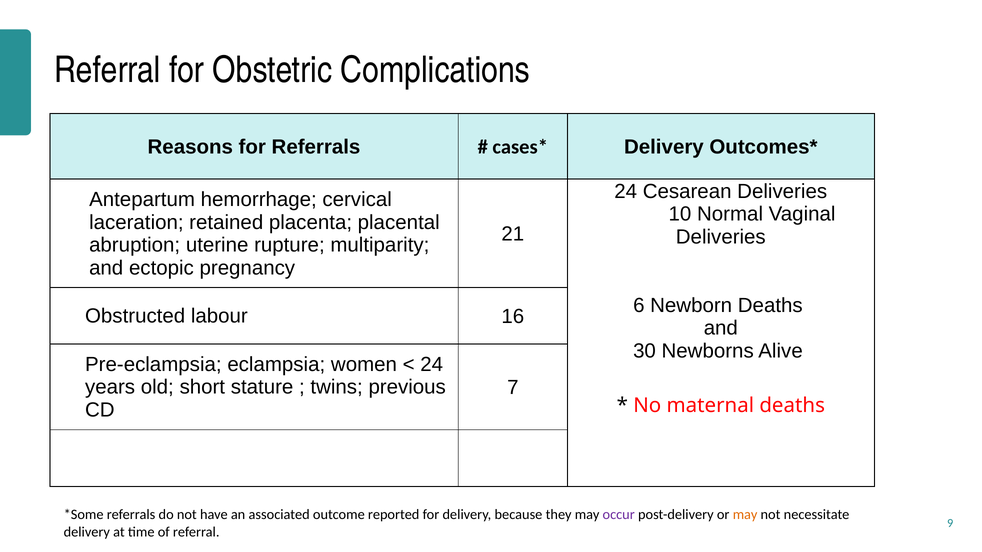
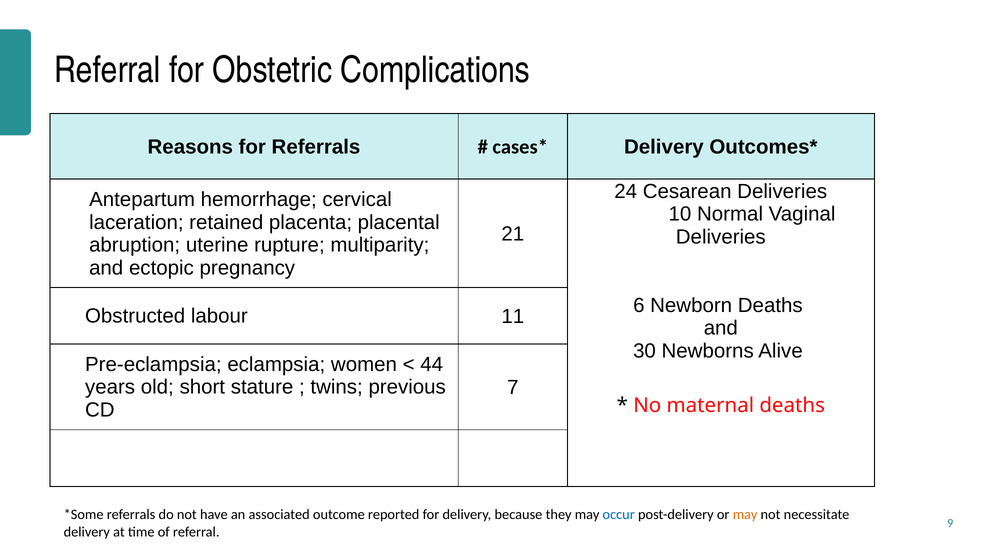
16: 16 -> 11 (513, 317)
24: 24 -> 44 (432, 365)
occur colour: purple -> blue (619, 515)
